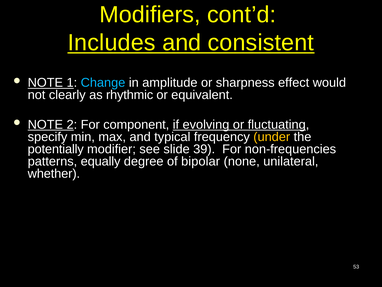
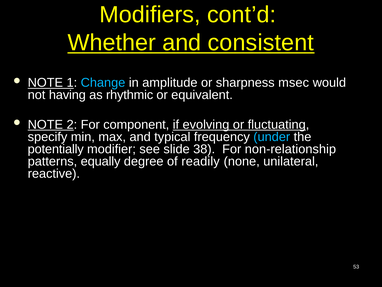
Includes: Includes -> Whether (112, 43)
effect: effect -> msec (294, 83)
clearly: clearly -> having (67, 95)
under colour: yellow -> light blue (272, 137)
39: 39 -> 38 (204, 149)
non-frequencies: non-frequencies -> non-relationship (290, 149)
bipolar: bipolar -> readily (201, 161)
whether: whether -> reactive (54, 173)
